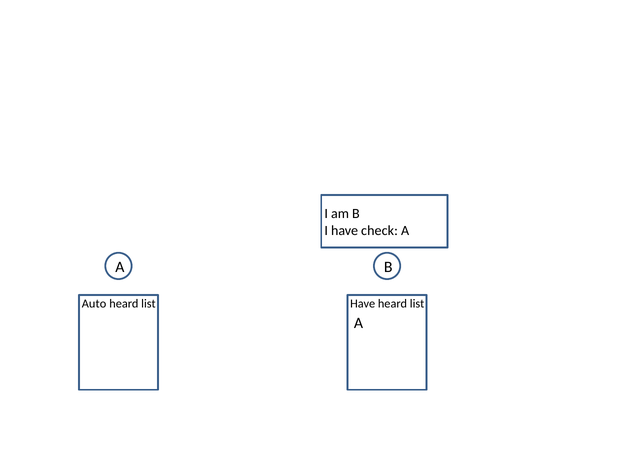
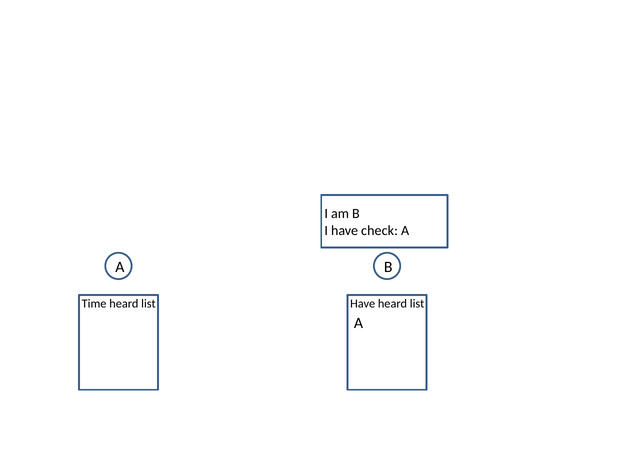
Auto: Auto -> Time (94, 304)
